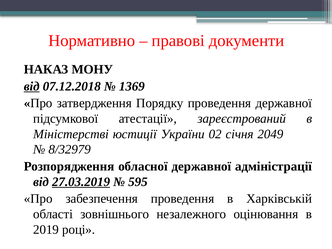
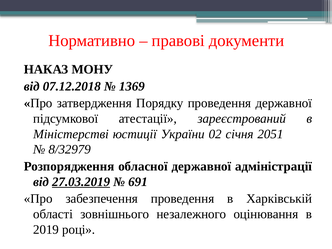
від underline: present -> none (32, 86)
2049: 2049 -> 2051 (270, 134)
595: 595 -> 691 (138, 182)
